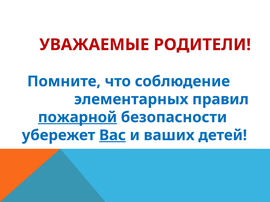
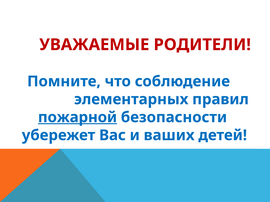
Вас underline: present -> none (112, 136)
